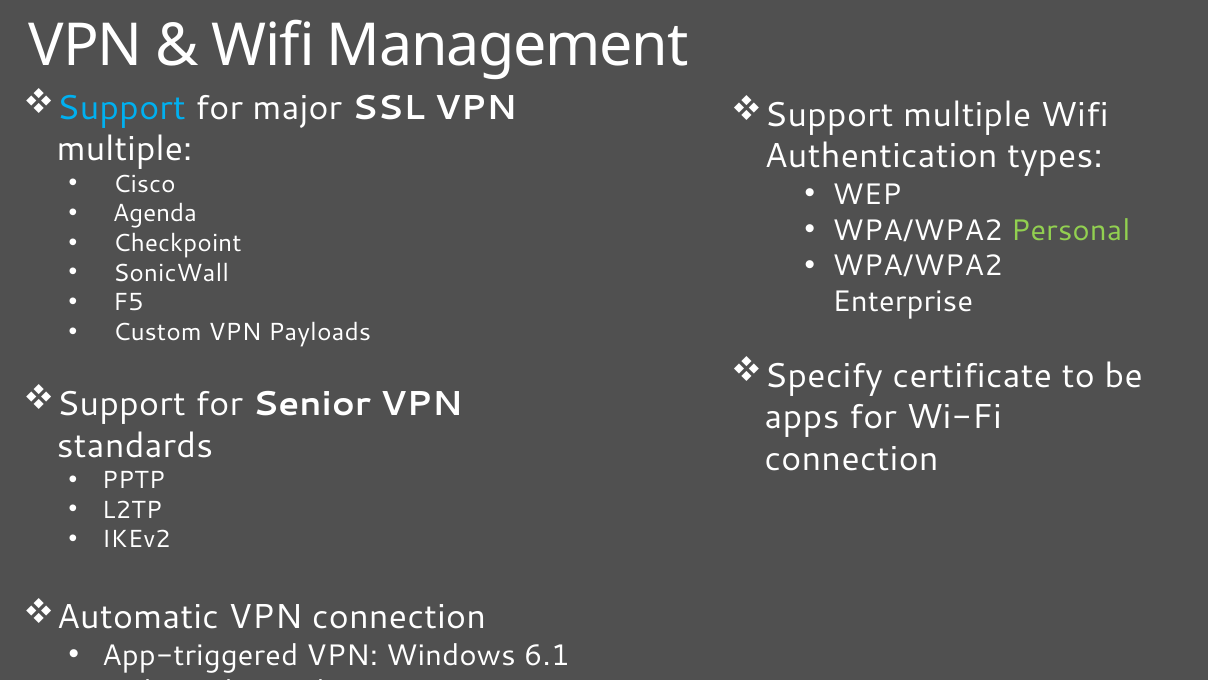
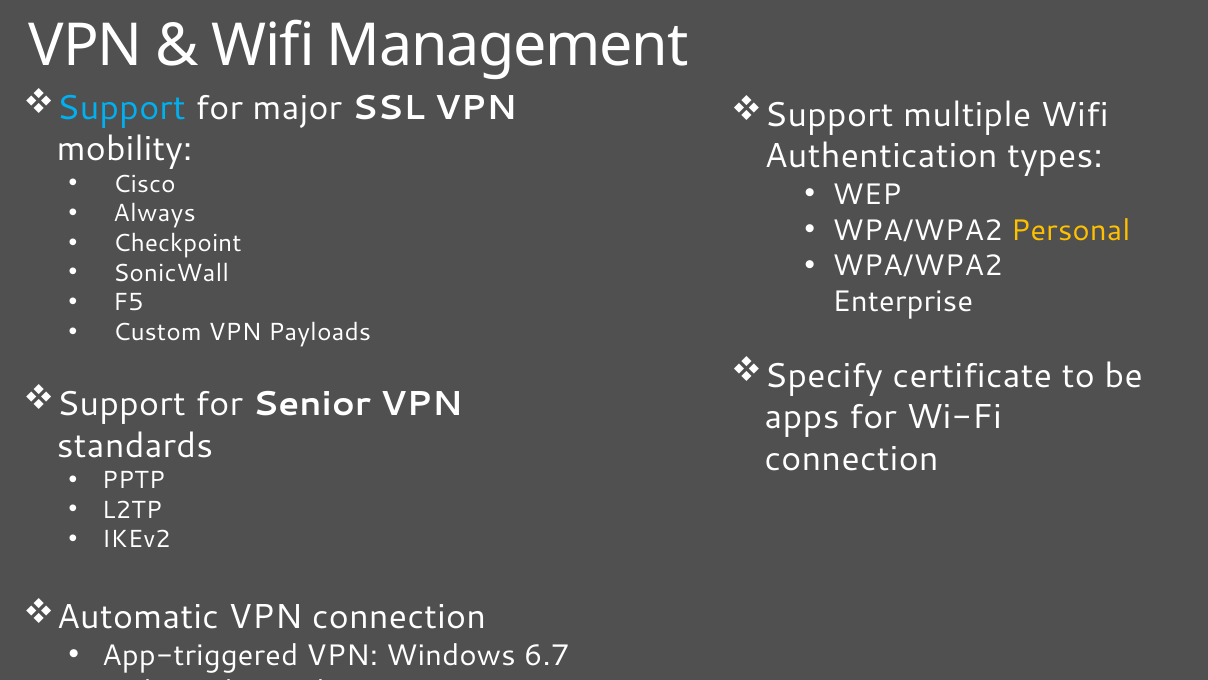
multiple: multiple -> mobility (125, 149)
Agenda: Agenda -> Always (155, 214)
Personal colour: light green -> yellow (1071, 230)
6.1: 6.1 -> 6.7 (547, 655)
